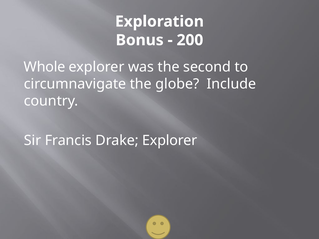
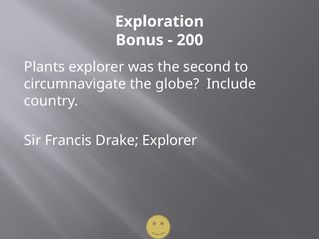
Whole: Whole -> Plants (44, 67)
